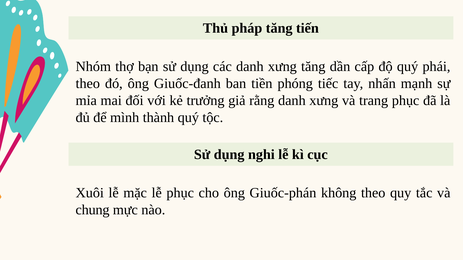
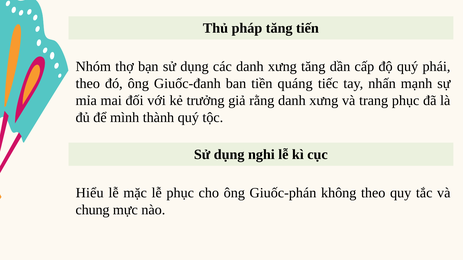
phóng: phóng -> quáng (295, 84)
Xuôi: Xuôi -> Hiểu (90, 193)
